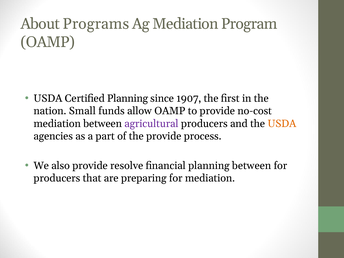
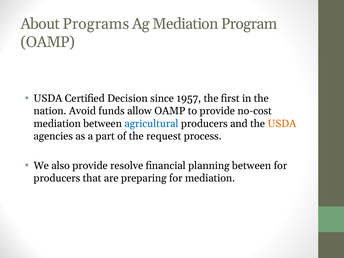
Certified Planning: Planning -> Decision (127, 98)
1907: 1907 -> 1957 (189, 98)
Small: Small -> Avoid (82, 111)
agricultural colour: purple -> blue (151, 124)
the provide: provide -> request (164, 136)
